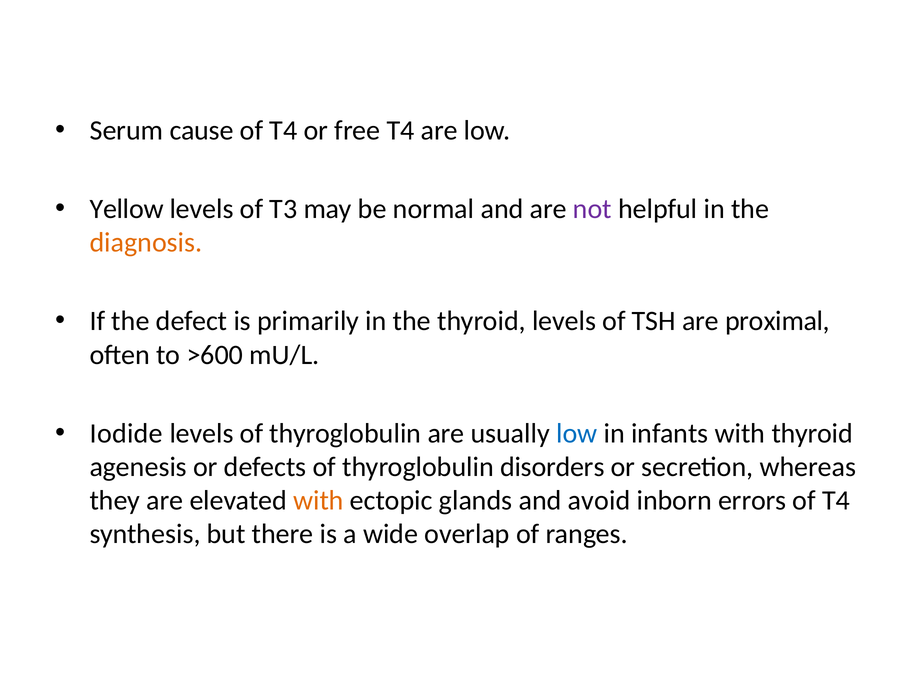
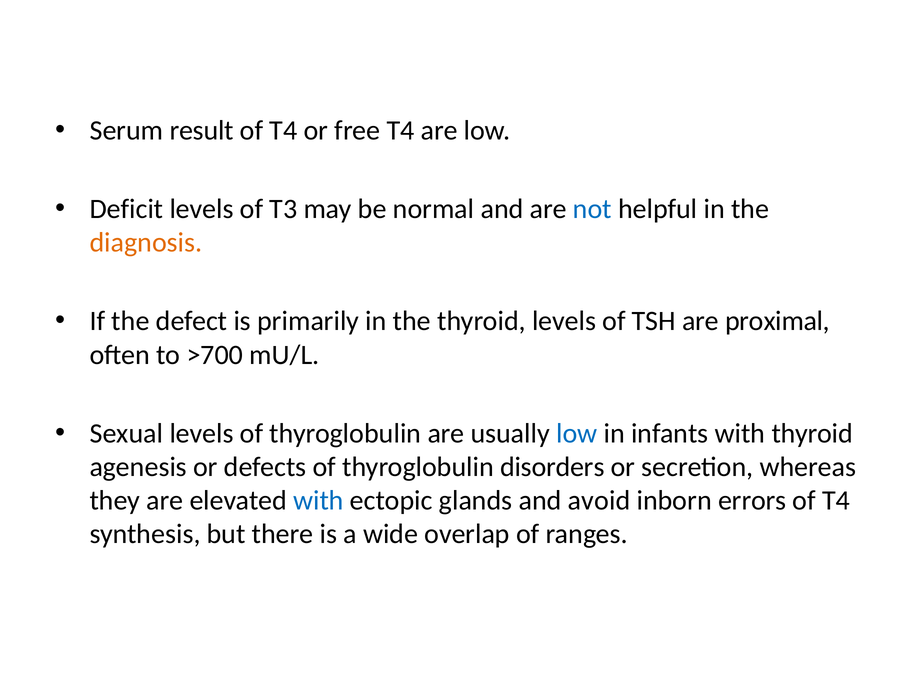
cause: cause -> result (202, 131)
Yellow: Yellow -> Deficit (126, 209)
not colour: purple -> blue (592, 209)
>600: >600 -> >700 (215, 355)
Iodide: Iodide -> Sexual (126, 433)
with colour: orange -> blue (318, 501)
